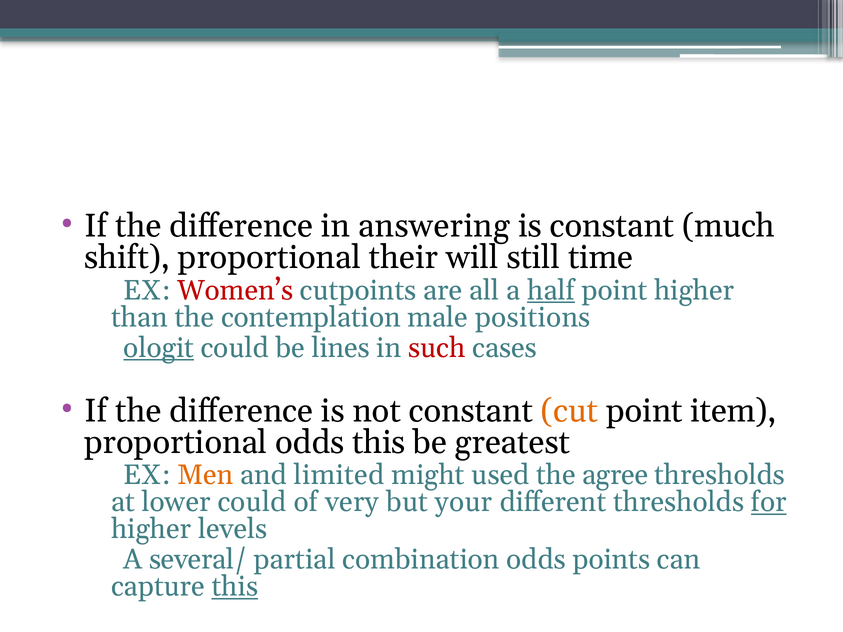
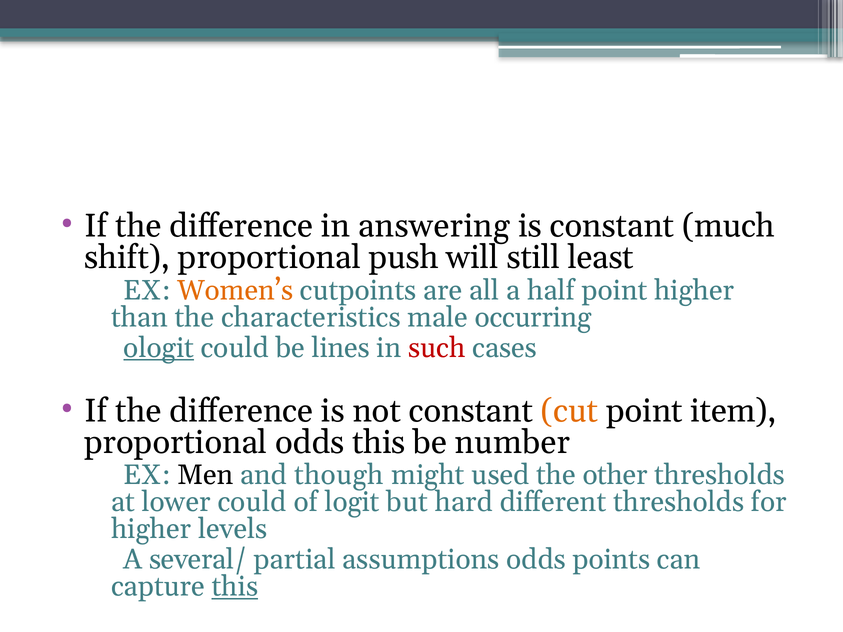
their: their -> push (404, 257)
time: time -> least (601, 257)
Women’s colour: red -> orange (235, 290)
half underline: present -> none (551, 290)
contemplation: contemplation -> characteristics (311, 317)
positions: positions -> occurring (533, 317)
greatest: greatest -> number (512, 442)
Men colour: orange -> black (205, 475)
limited: limited -> though (339, 475)
agree: agree -> other (615, 475)
very: very -> logit (352, 502)
your: your -> hard (464, 502)
for underline: present -> none (769, 502)
combination: combination -> assumptions (421, 560)
